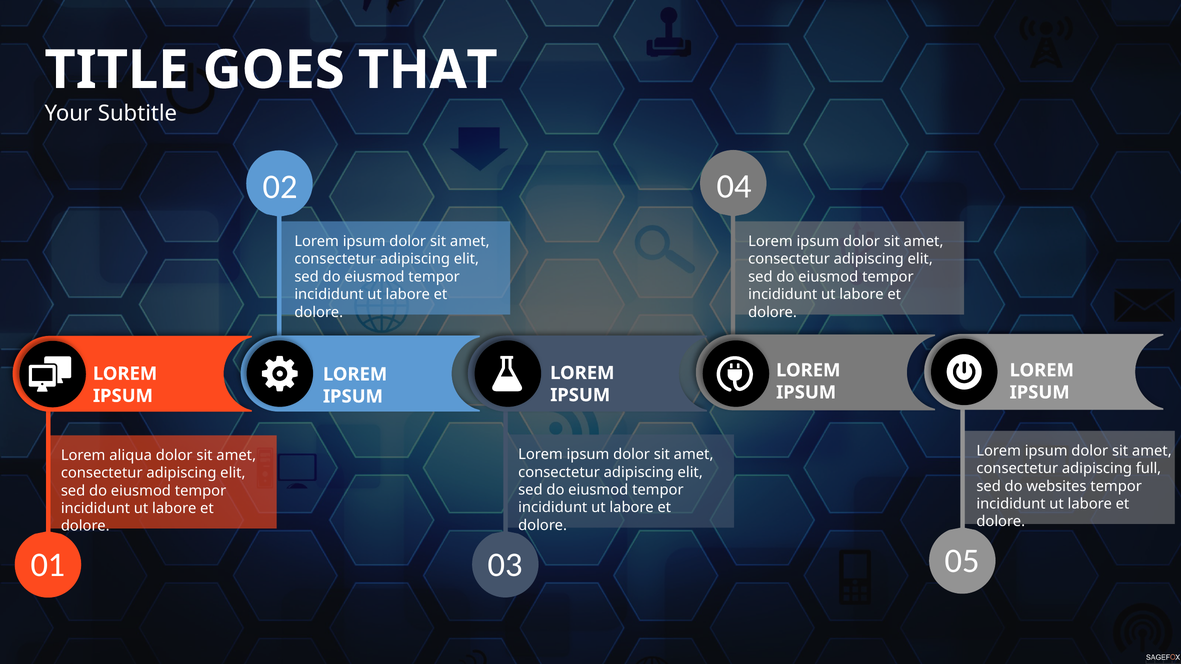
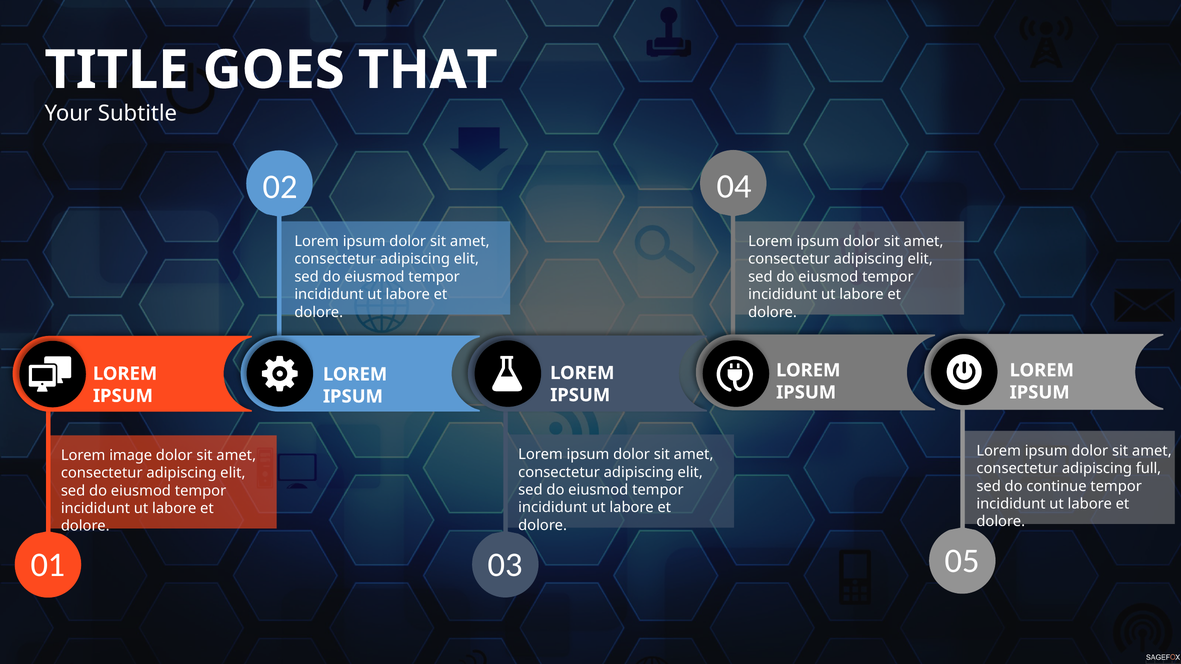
aliqua: aliqua -> image (131, 455)
websites: websites -> continue (1056, 486)
